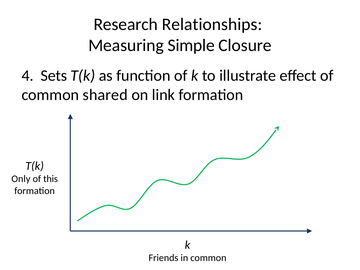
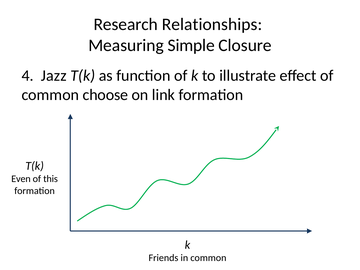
Sets: Sets -> Jazz (54, 76)
shared: shared -> choose (105, 95)
Only: Only -> Even (21, 179)
